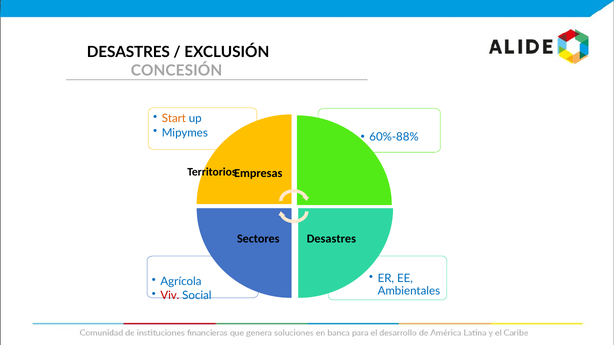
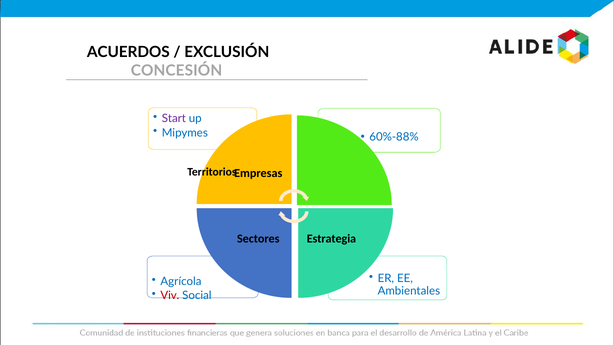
DESASTRES: DESASTRES -> ACUERDOS (128, 52)
Start colour: orange -> purple (174, 119)
Desastres: Desastres -> Estrategia (331, 239)
